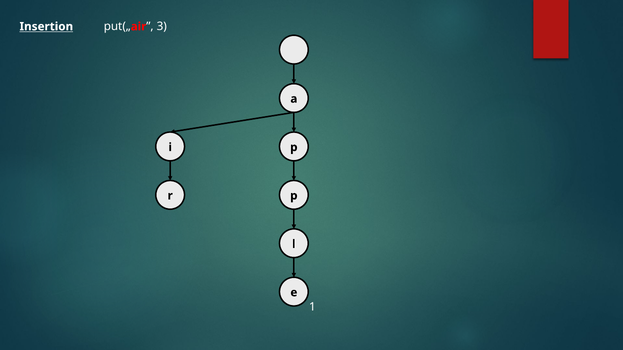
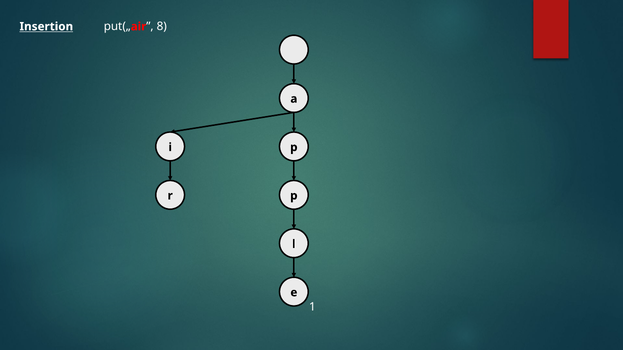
3: 3 -> 8 (162, 27)
